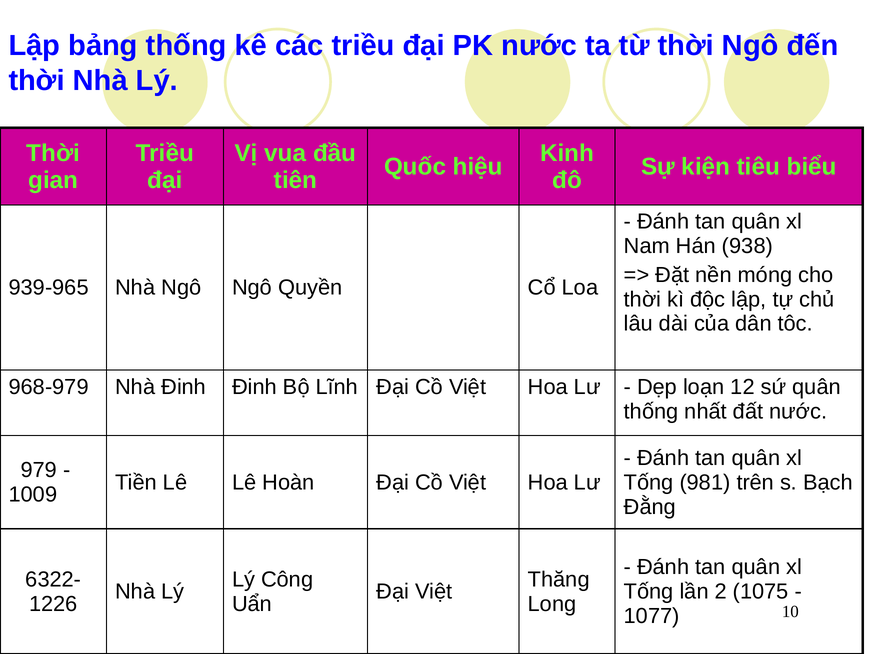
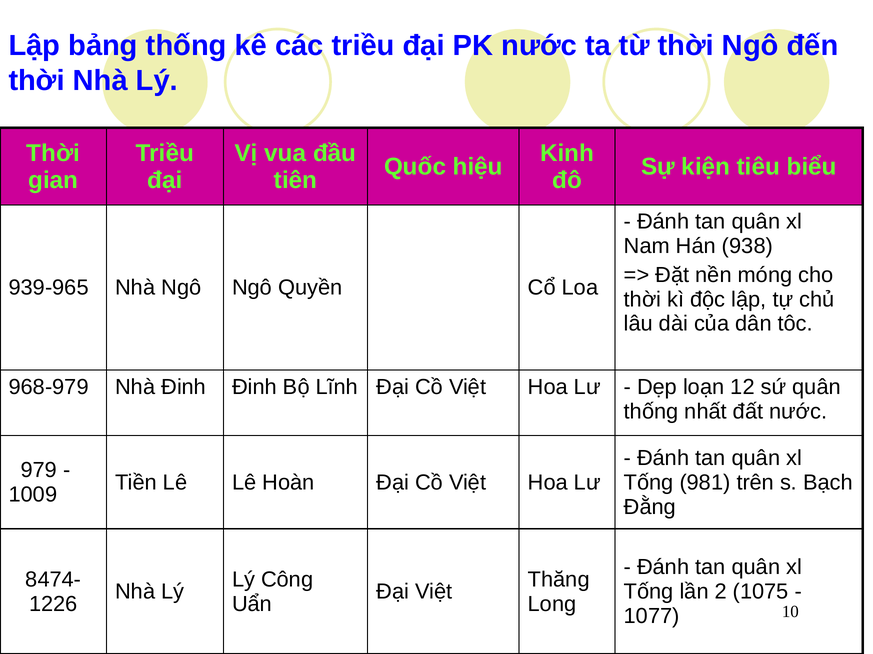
6322-: 6322- -> 8474- (53, 580)
